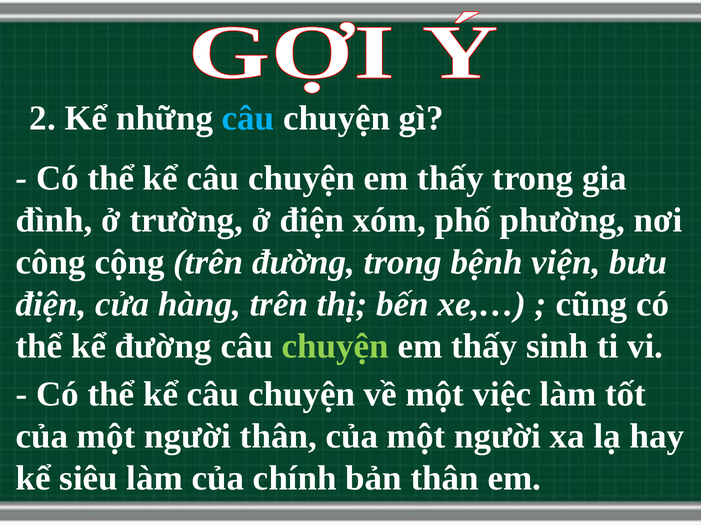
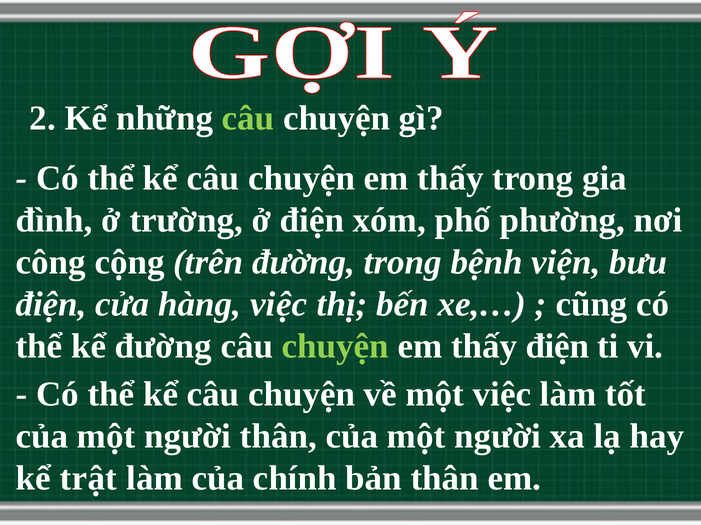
câu colour: light blue -> light green (248, 119)
hàng trên: trên -> việc (279, 305)
thấy sinh: sinh -> điện (557, 347)
siêu: siêu -> trật (88, 479)
